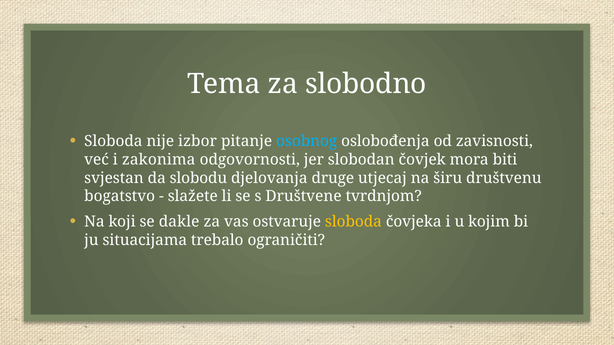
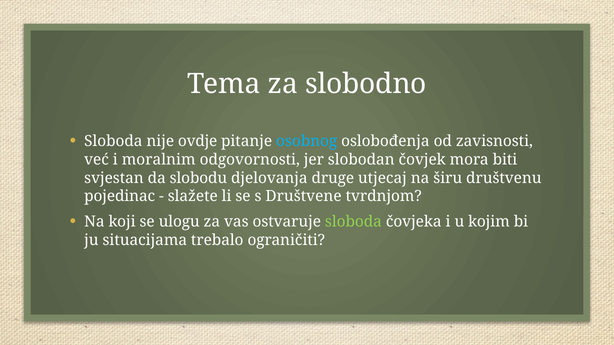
izbor: izbor -> ovdje (198, 141)
zakonima: zakonima -> moralnim (159, 160)
bogatstvo: bogatstvo -> pojedinac (120, 197)
dakle: dakle -> ulogu (179, 222)
sloboda colour: yellow -> light green (353, 222)
